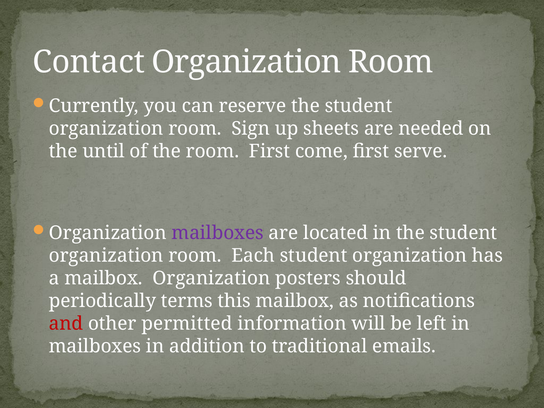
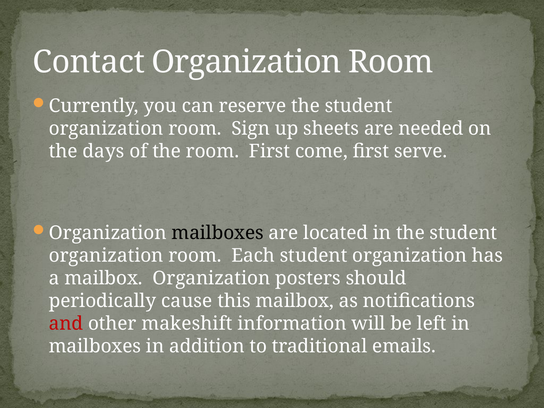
until: until -> days (103, 151)
mailboxes colour: purple -> black (218, 233)
terms: terms -> cause (187, 301)
permitted: permitted -> makeshift (187, 324)
